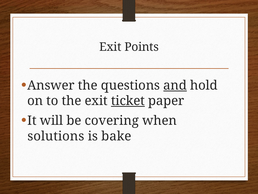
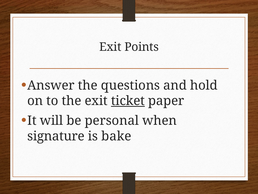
and underline: present -> none (175, 85)
covering: covering -> personal (112, 120)
solutions: solutions -> signature (56, 136)
